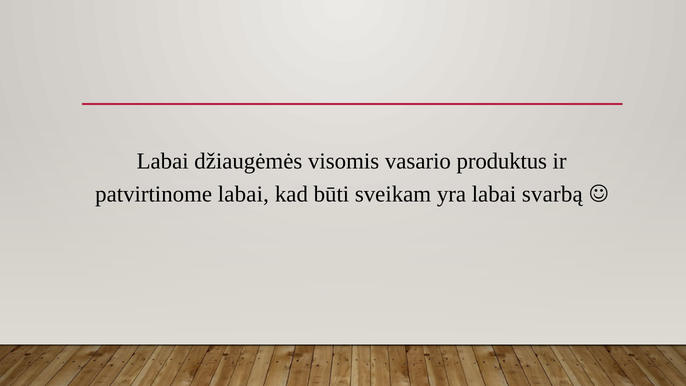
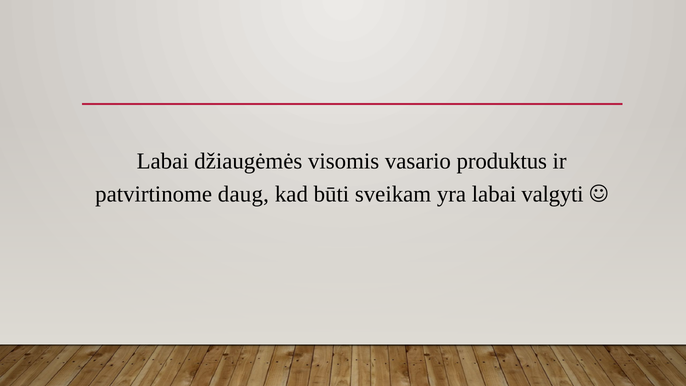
patvirtinome labai: labai -> daug (243, 194)
svarbą: svarbą -> valgyti (553, 194)
